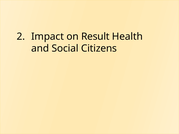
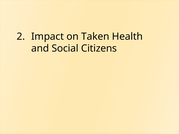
Result: Result -> Taken (95, 37)
